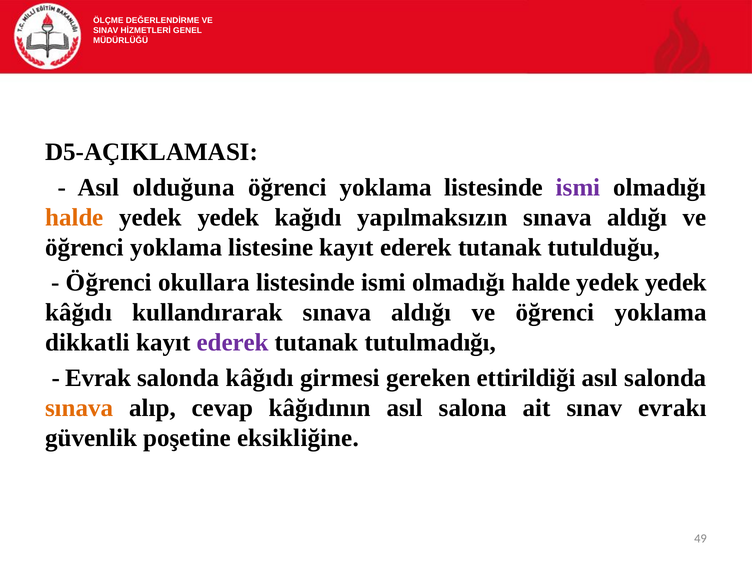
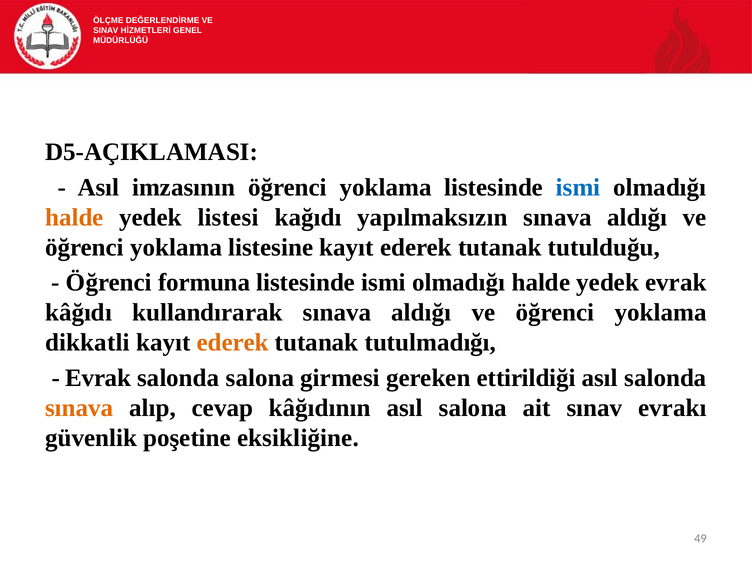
olduğuna: olduğuna -> imzasının (184, 187)
ismi colour: purple -> blue (578, 187)
yedek: yedek -> listesi (228, 217)
okullara: okullara -> formuna (204, 282)
yedek: yedek -> evrak (676, 282)
ederek colour: purple -> orange (233, 343)
salonda kâğıdı: kâğıdı -> salona (260, 378)
